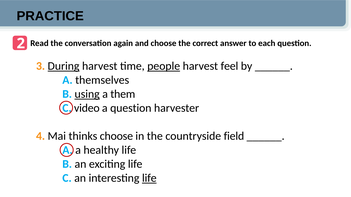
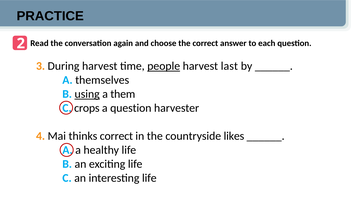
During underline: present -> none (64, 66)
feel: feel -> last (229, 66)
video: video -> crops (87, 108)
thinks choose: choose -> correct (116, 136)
field: field -> likes (234, 136)
life underline: present -> none (149, 179)
